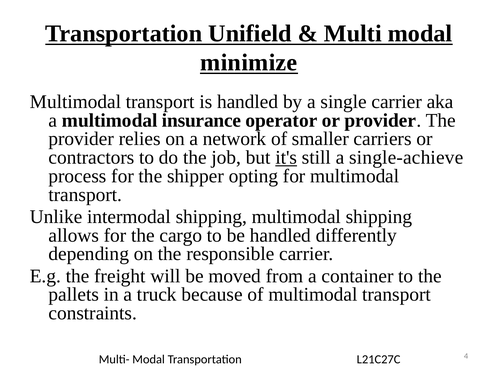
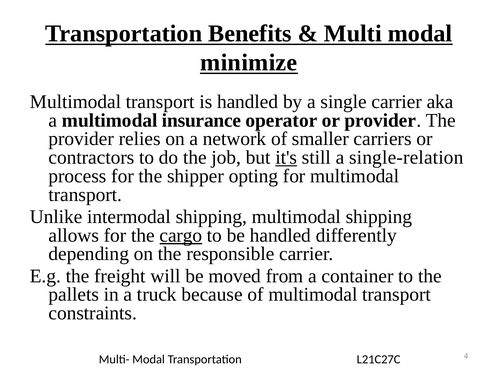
Unifield: Unifield -> Benefits (250, 34)
single-achieve: single-achieve -> single-relation (406, 158)
cargo underline: none -> present (181, 236)
